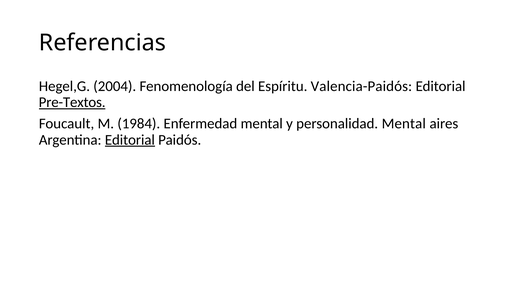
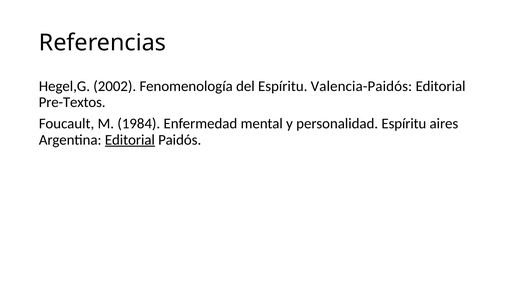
2004: 2004 -> 2002 (115, 86)
Pre-Textos underline: present -> none (72, 102)
personalidad Mental: Mental -> Espíritu (404, 124)
